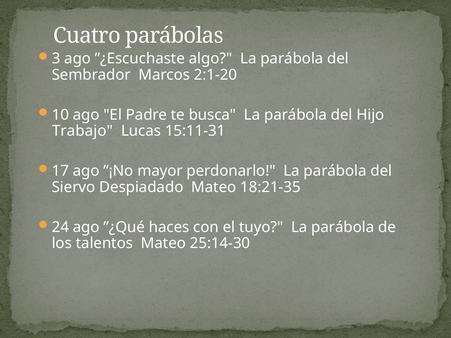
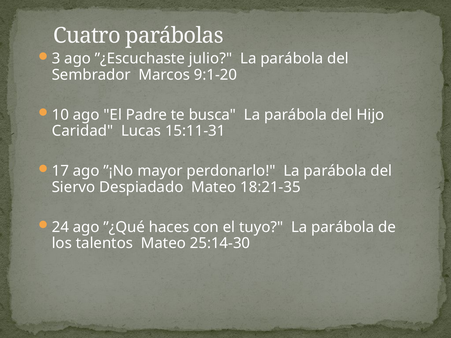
algo: algo -> julio (210, 59)
2:1-20: 2:1-20 -> 9:1-20 (216, 75)
Trabajo: Trabajo -> Caridad (83, 131)
